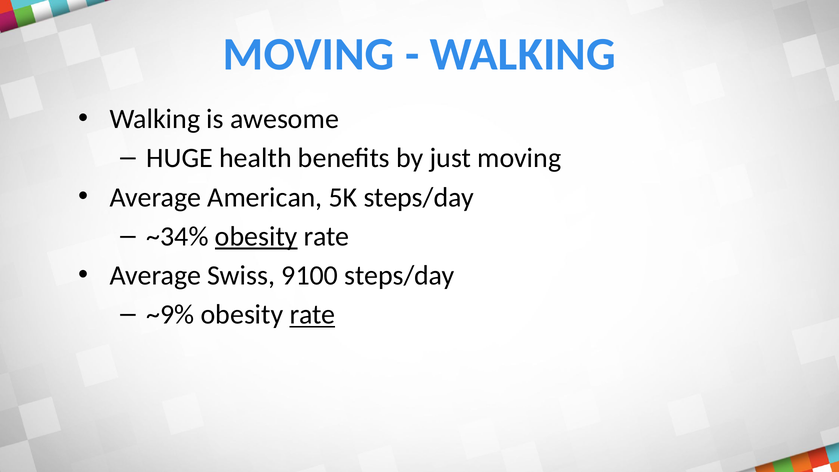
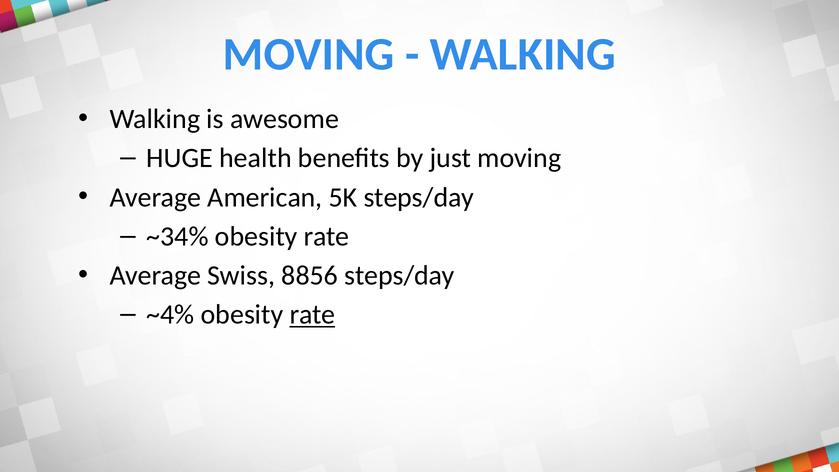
obesity underline: present -> none (256, 236)
9100: 9100 -> 8856 (310, 276)
~9%: ~9% -> ~4% (170, 315)
